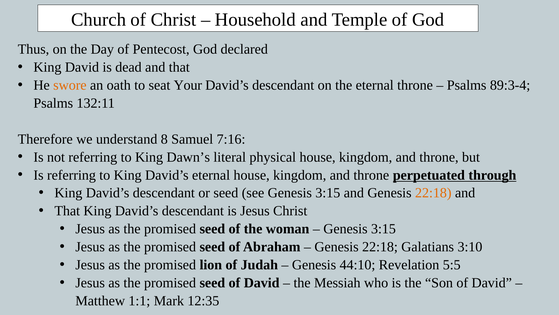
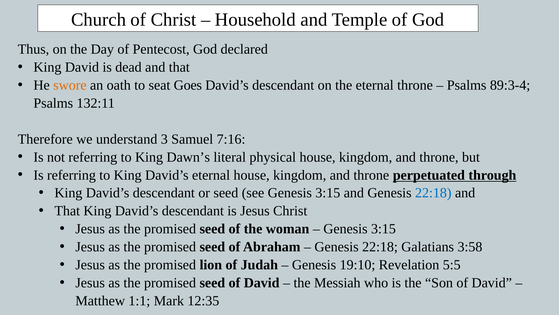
Your: Your -> Goes (188, 85)
8: 8 -> 3 (164, 139)
22:18 colour: orange -> blue (433, 193)
3:10: 3:10 -> 3:58 (470, 247)
44:10: 44:10 -> 19:10 (357, 264)
